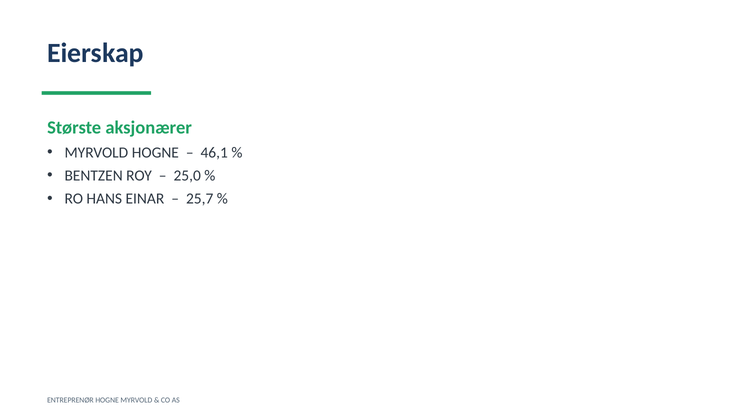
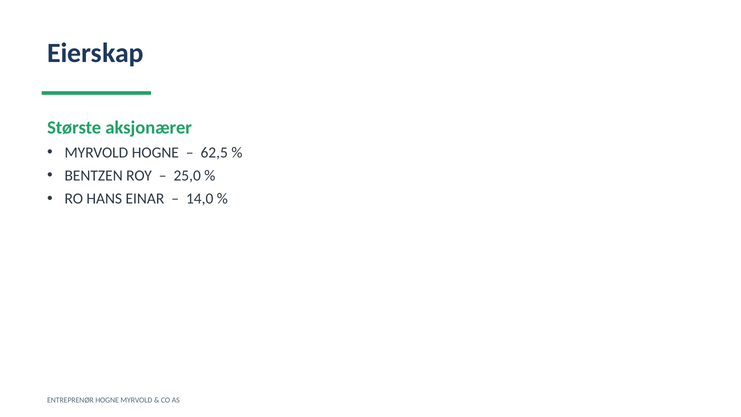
46,1: 46,1 -> 62,5 (214, 152)
25,7: 25,7 -> 14,0 (200, 199)
